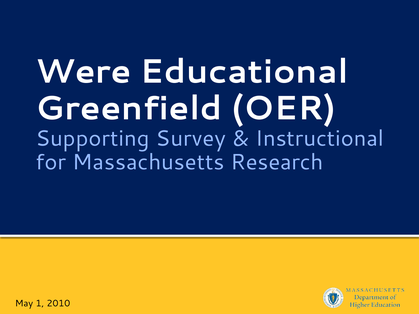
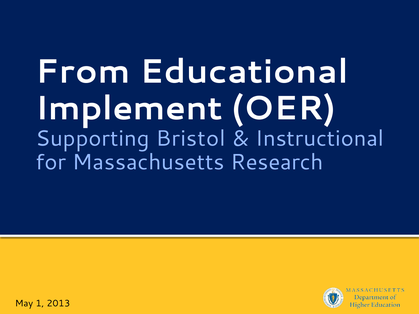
Were: Were -> From (83, 72)
Greenfield: Greenfield -> Implement (129, 108)
Survey: Survey -> Bristol (191, 139)
2010: 2010 -> 2013 (58, 304)
